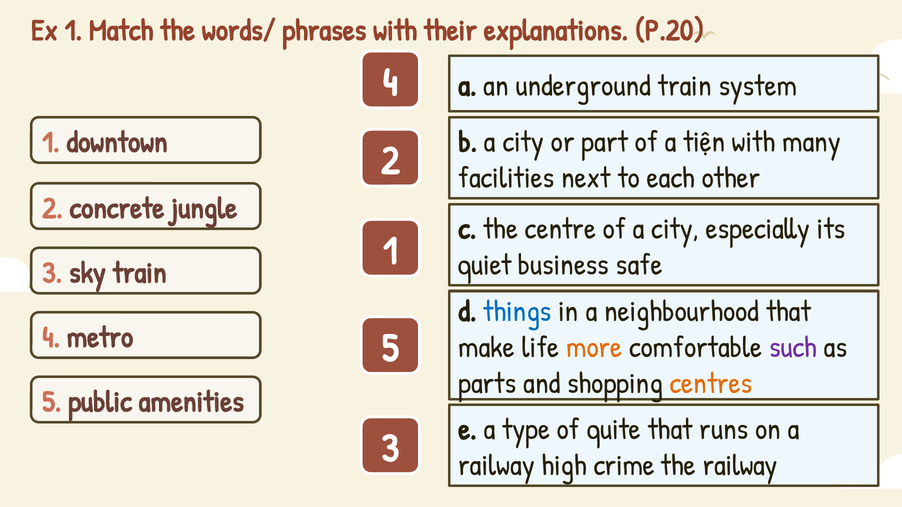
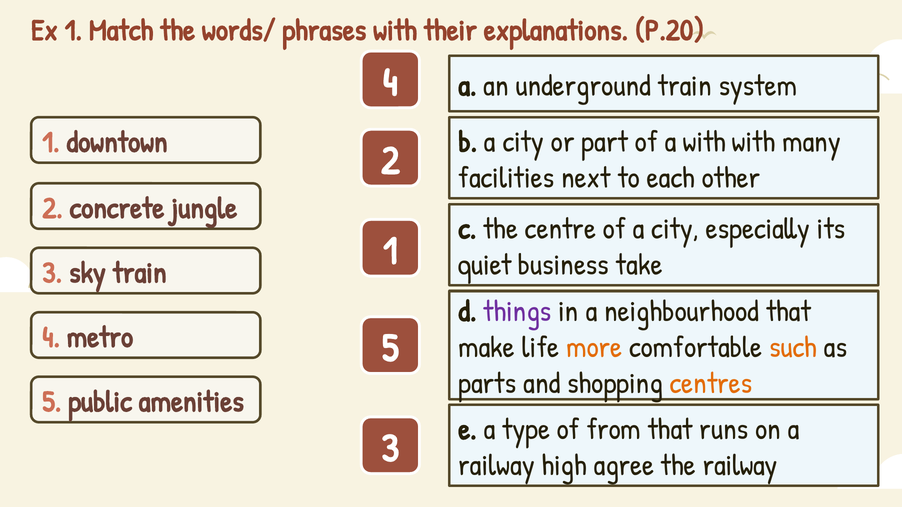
a tiện: tiện -> with (704, 142)
safe: safe -> take (639, 265)
things colour: blue -> purple (517, 311)
such colour: purple -> orange (793, 348)
quite: quite -> from (614, 430)
crime: crime -> agree (624, 466)
